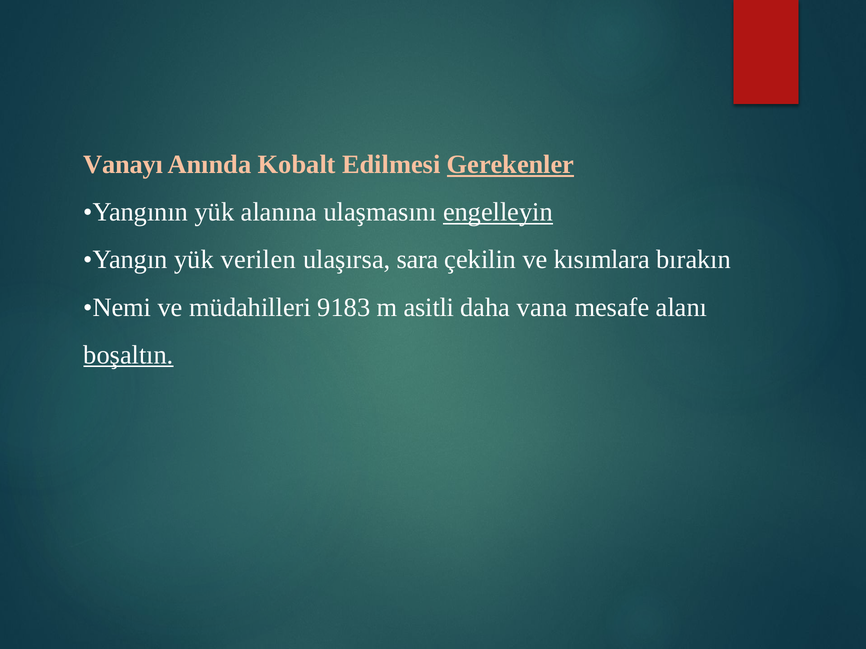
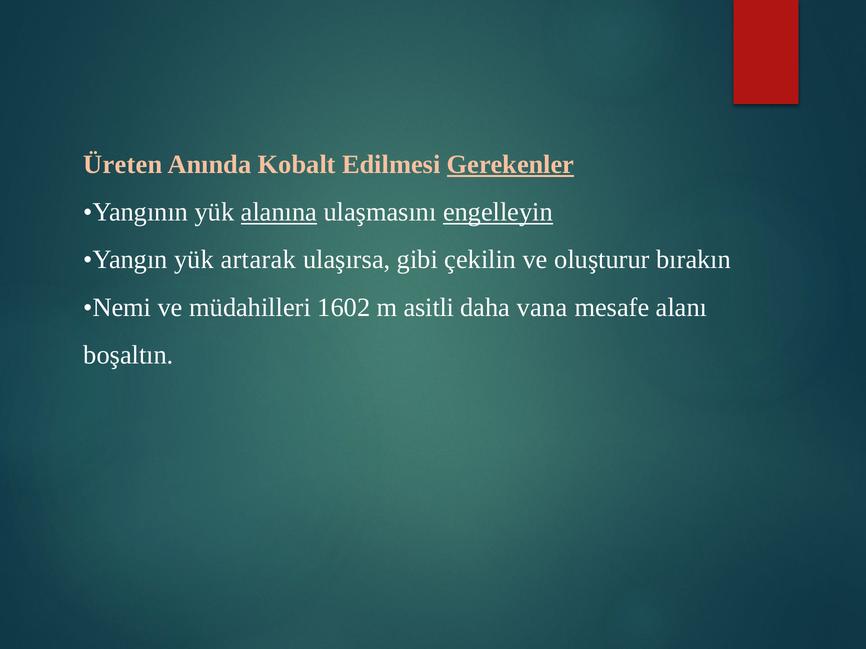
Vanayı: Vanayı -> Üreten (123, 165)
alanına underline: none -> present (279, 212)
verilen: verilen -> artarak (258, 260)
sara: sara -> gibi (417, 260)
kısımlara: kısımlara -> oluşturur (602, 260)
9183: 9183 -> 1602 (344, 308)
boşaltın underline: present -> none (129, 355)
